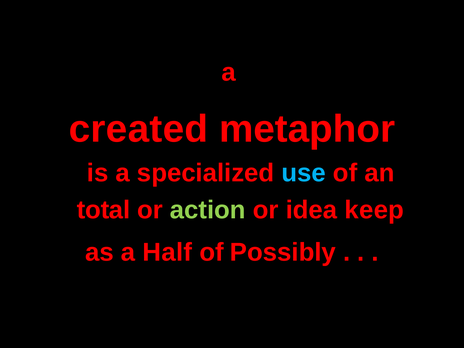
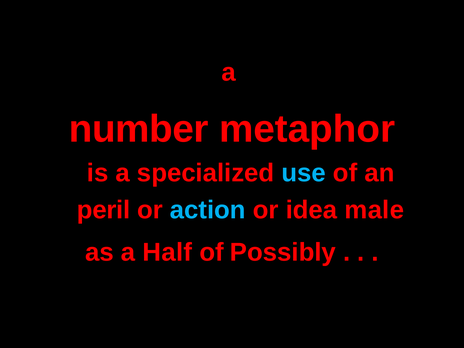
created: created -> number (139, 129)
total: total -> peril (104, 210)
action colour: light green -> light blue (208, 210)
keep: keep -> male (374, 210)
